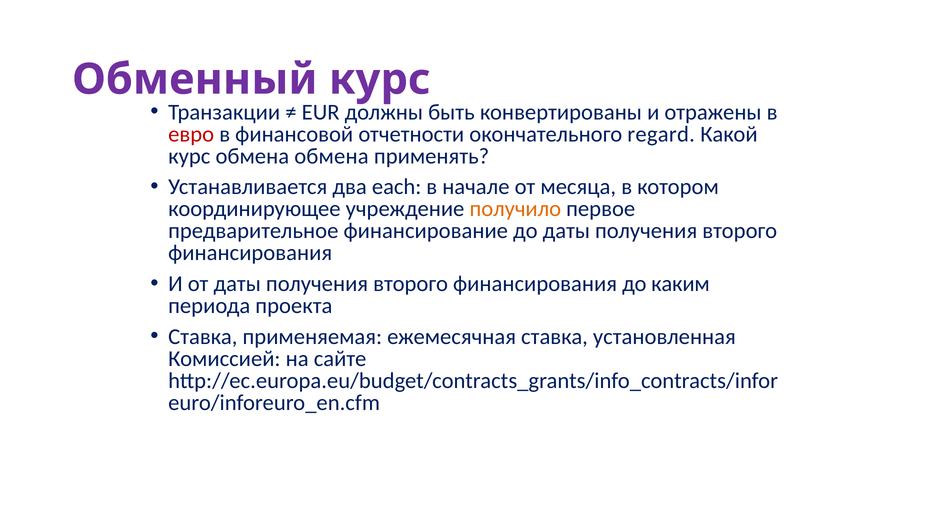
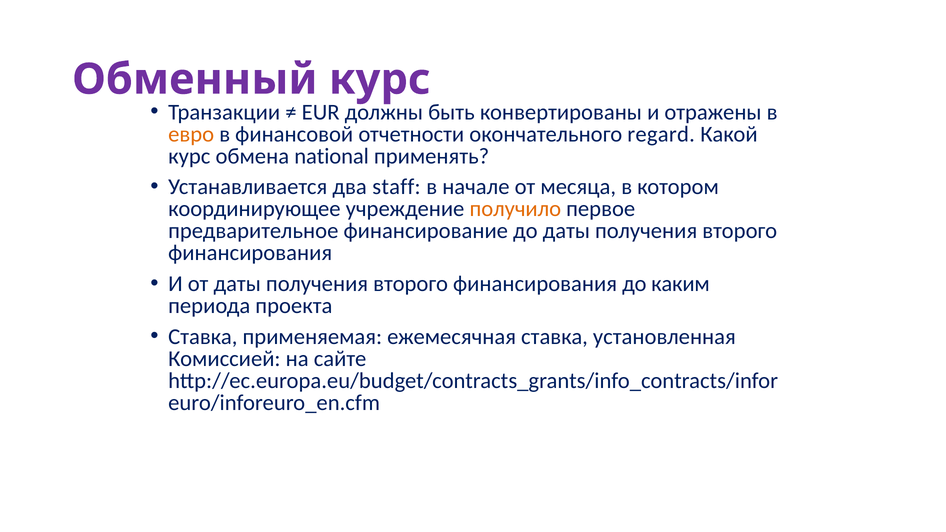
евро colour: red -> orange (191, 134)
обмена обмена: обмена -> national (332, 156)
each: each -> staff (396, 187)
